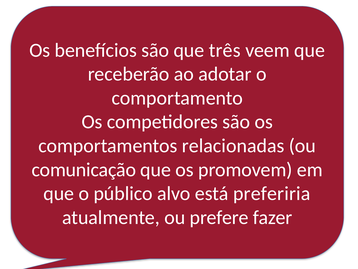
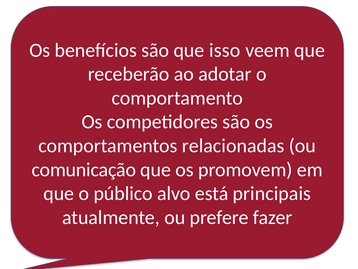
três: três -> isso (225, 50)
preferiria: preferiria -> principais (272, 193)
